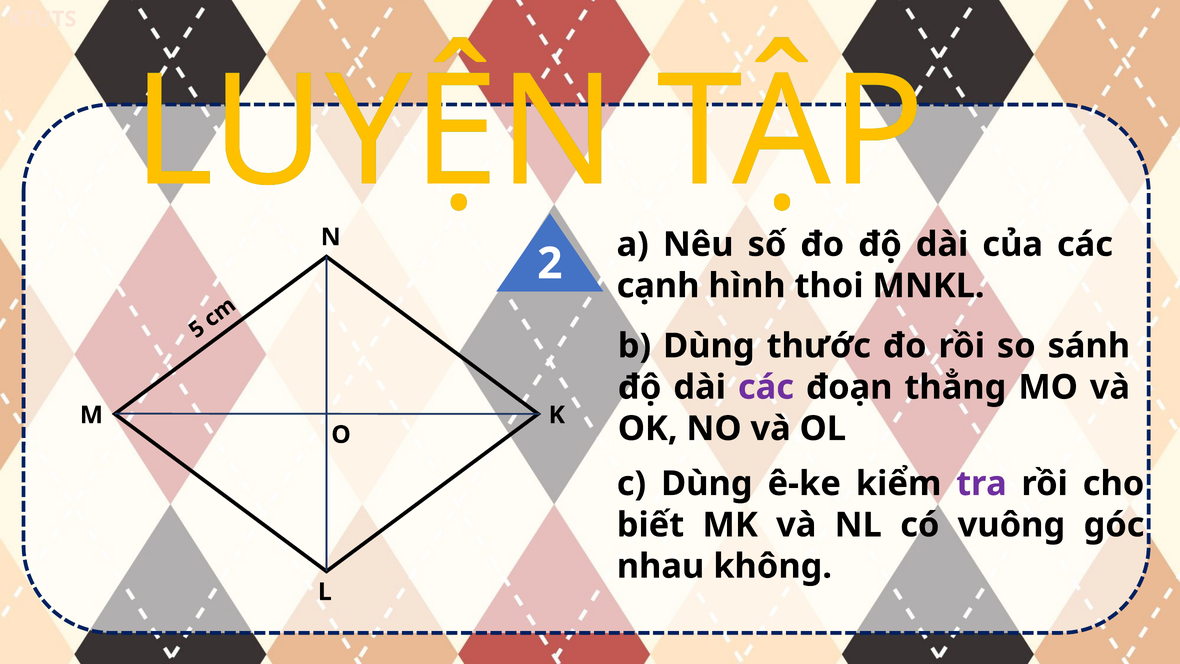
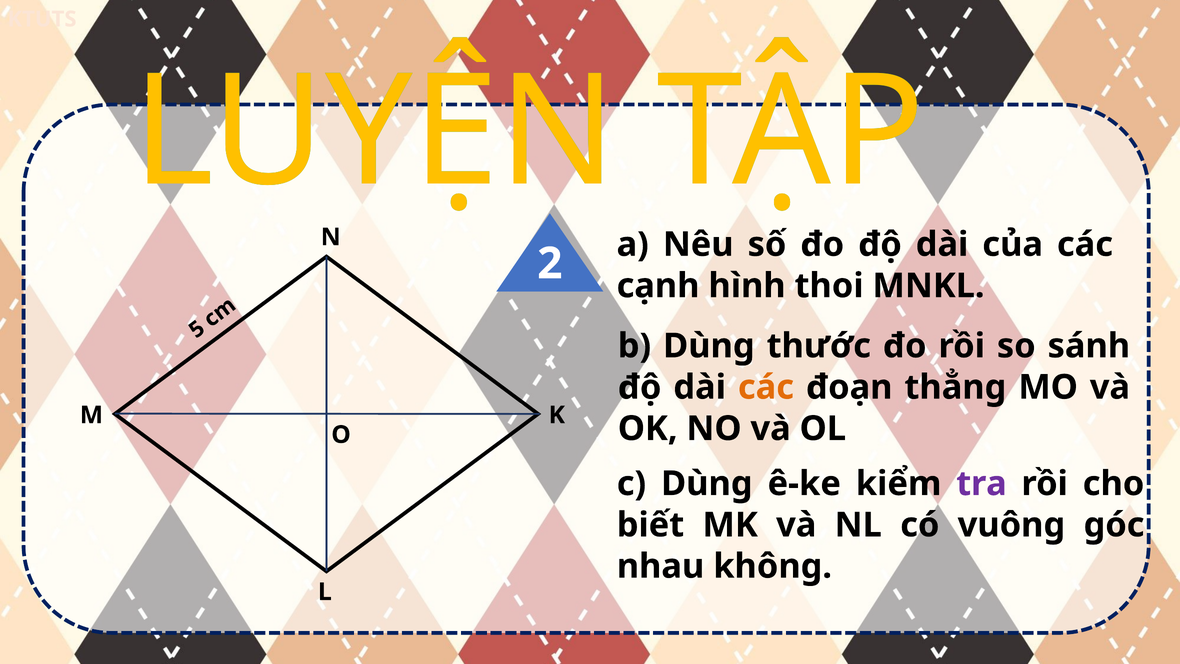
các colour: purple -> orange (766, 387)
